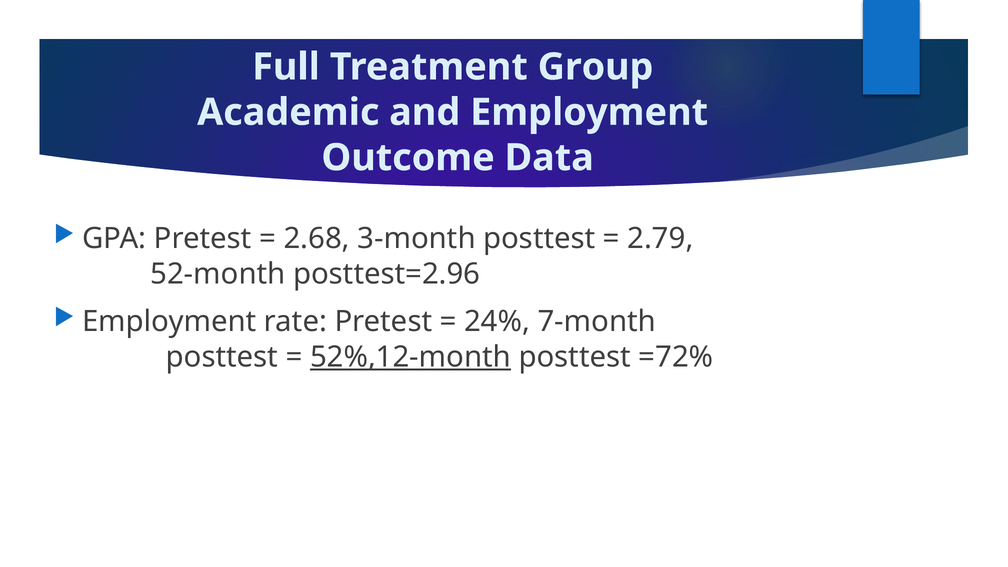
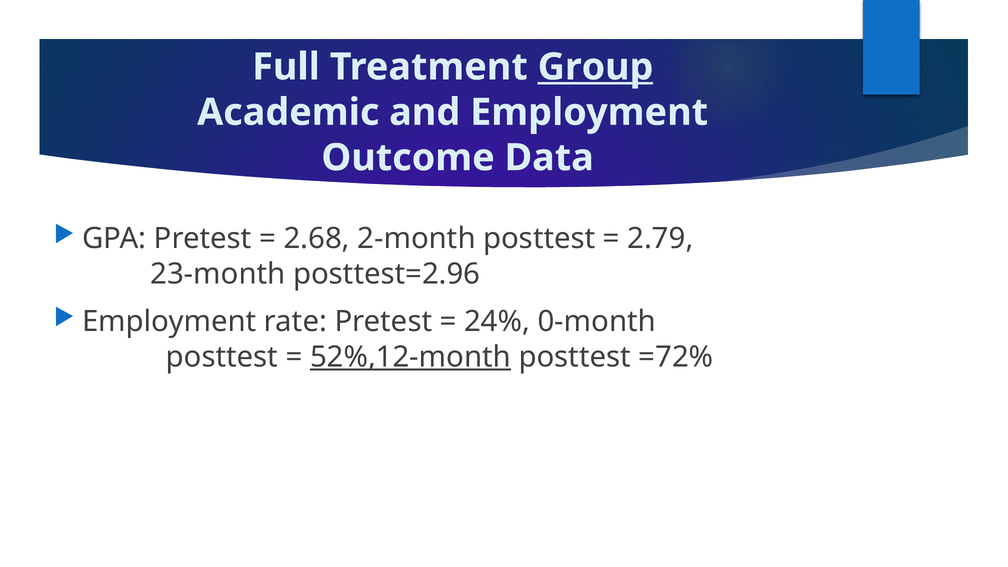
Group underline: none -> present (596, 67)
3-month: 3-month -> 2-month (416, 239)
52-month: 52-month -> 23-month (218, 274)
7-month: 7-month -> 0-month (597, 322)
